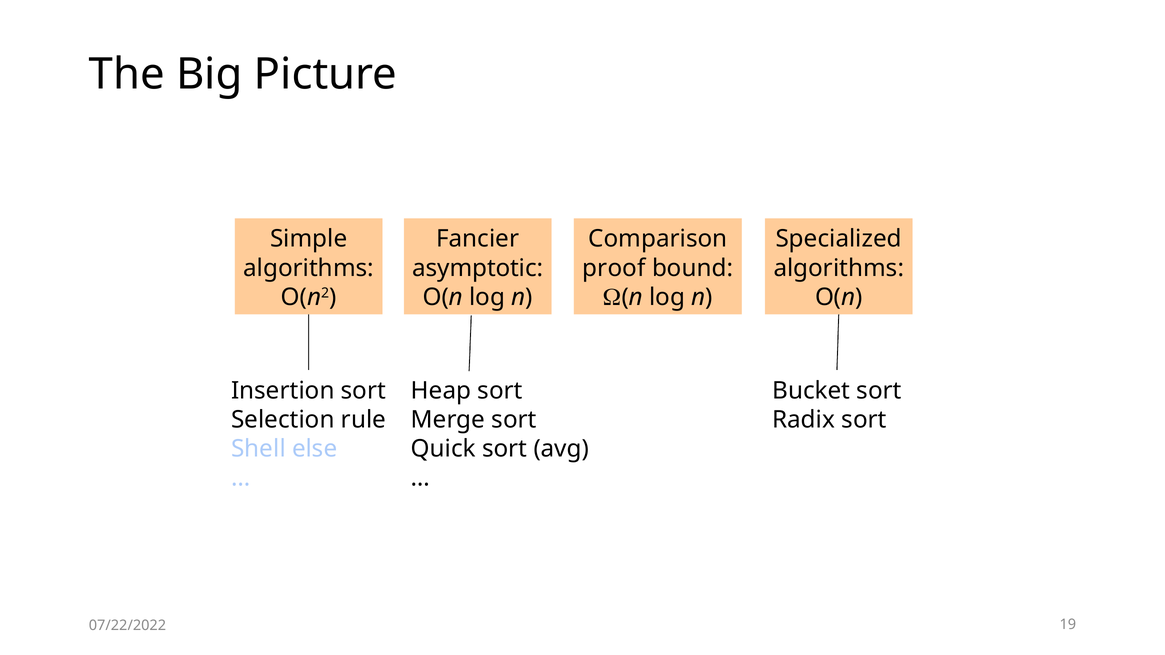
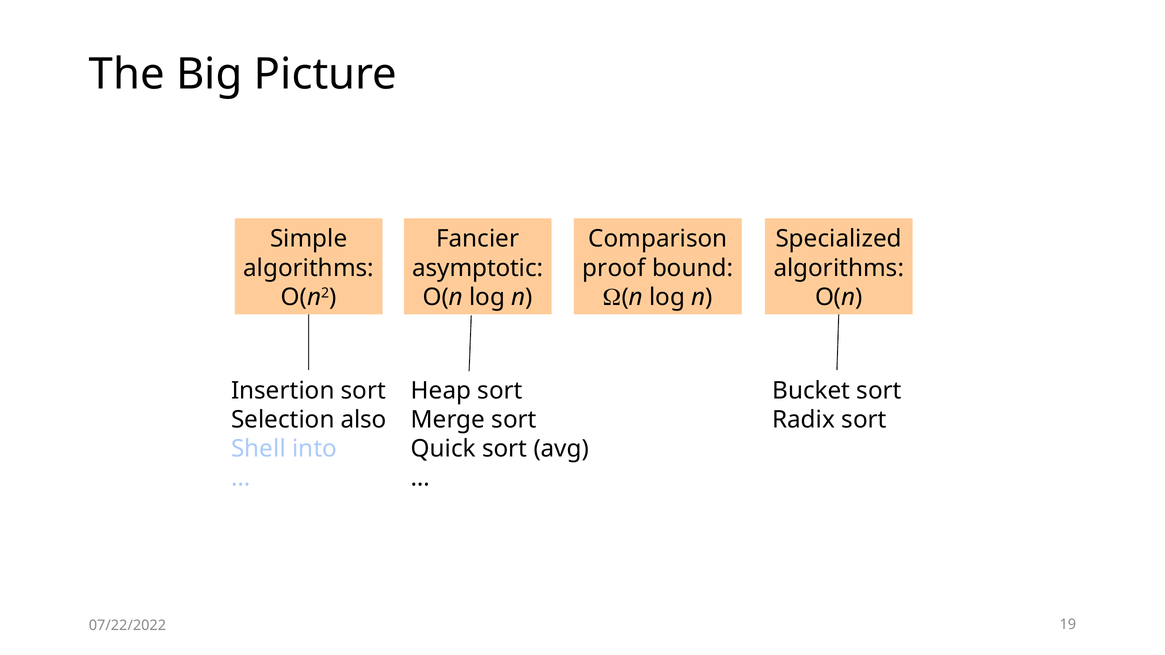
rule: rule -> also (364, 420)
else: else -> into (315, 449)
